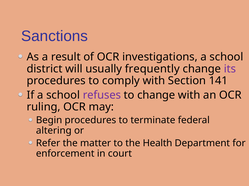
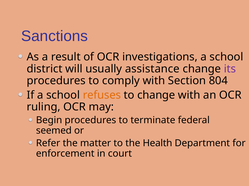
frequently: frequently -> assistance (152, 69)
141: 141 -> 804 (218, 81)
refuses colour: purple -> orange (102, 95)
altering: altering -> seemed (54, 131)
